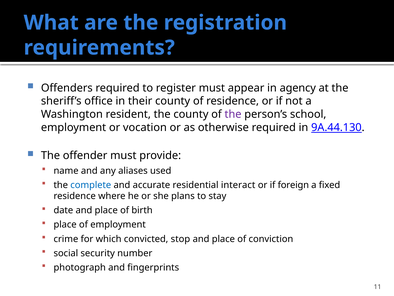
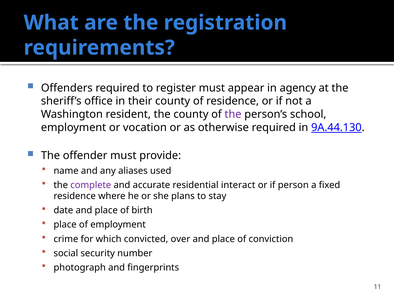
complete colour: blue -> purple (91, 185)
foreign: foreign -> person (293, 185)
stop: stop -> over (180, 239)
